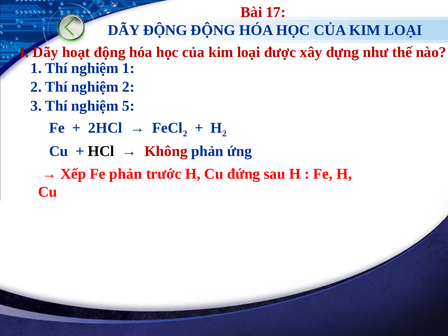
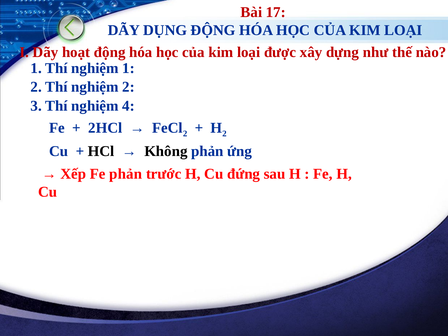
DÃY ĐỘNG: ĐỘNG -> DỤNG (165, 30)
5: 5 -> 4 (128, 106)
Không colour: red -> black (166, 151)
